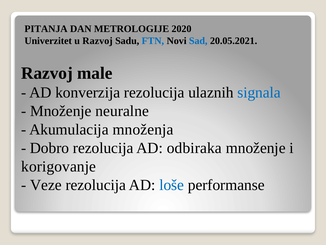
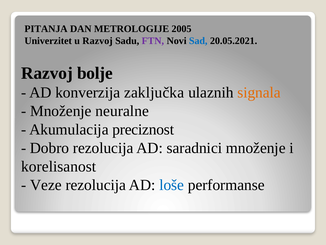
2020: 2020 -> 2005 (182, 29)
FTN colour: blue -> purple (153, 41)
male: male -> bolje (95, 73)
konverzija rezolucija: rezolucija -> zaključka (154, 92)
signala colour: blue -> orange (259, 92)
množenja: množenja -> preciznost (143, 129)
odbiraka: odbiraka -> saradnici (194, 148)
korigovanje: korigovanje -> korelisanost (59, 166)
